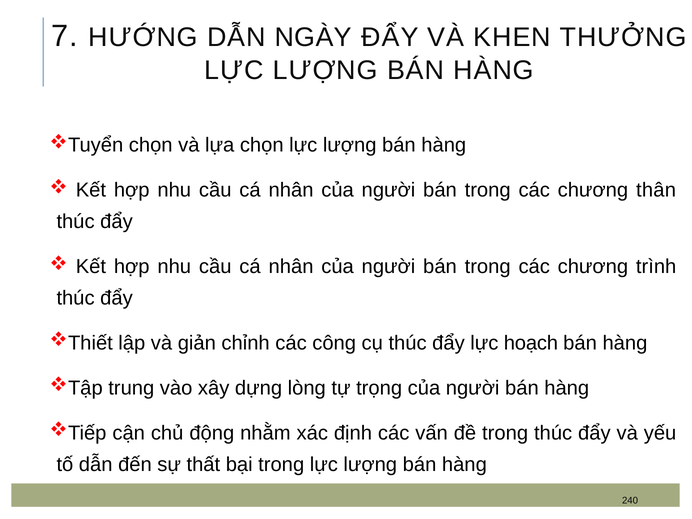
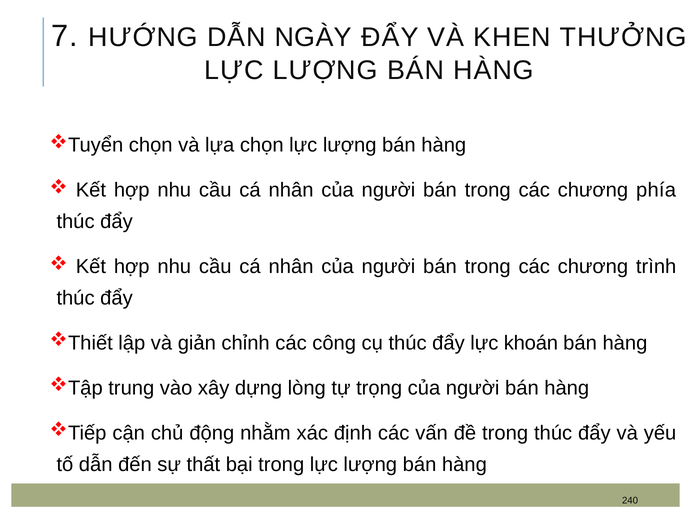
thân: thân -> phía (656, 190)
hoạch: hoạch -> khoán (531, 343)
